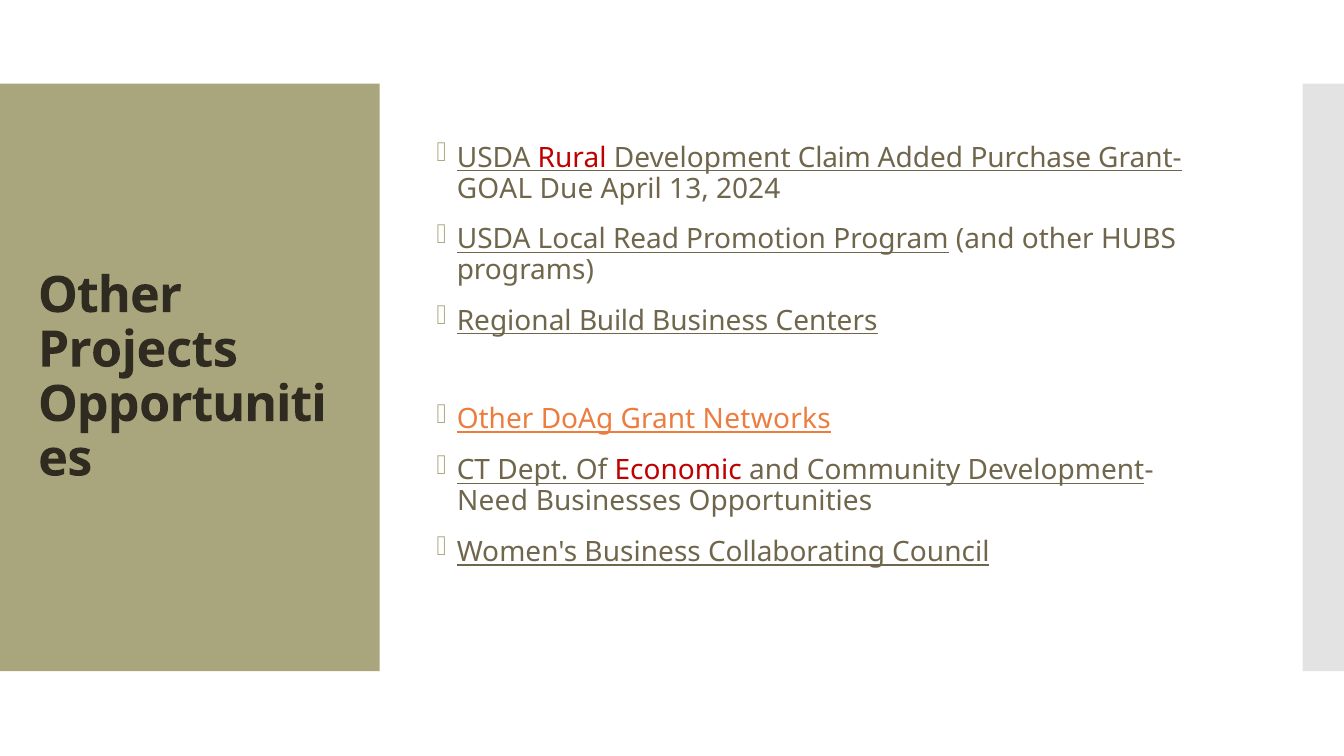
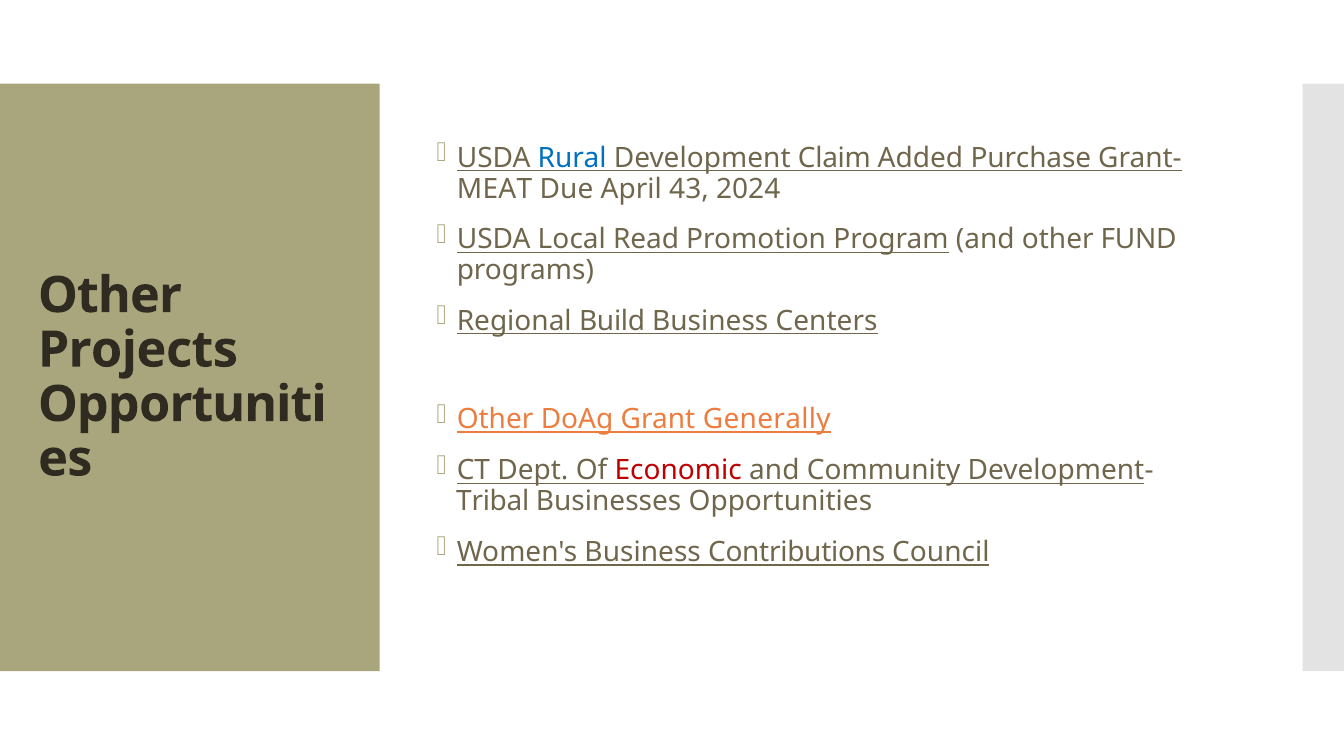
Rural colour: red -> blue (572, 158)
GOAL: GOAL -> MEAT (494, 189)
13: 13 -> 43 (689, 189)
HUBS: HUBS -> FUND (1139, 239)
Networks: Networks -> Generally (767, 419)
Need: Need -> Tribal (493, 502)
Collaborating: Collaborating -> Contributions (797, 552)
